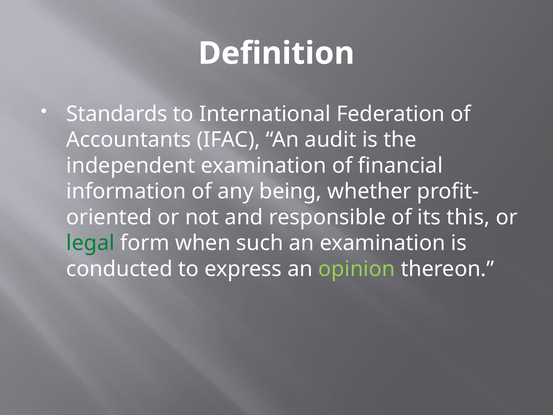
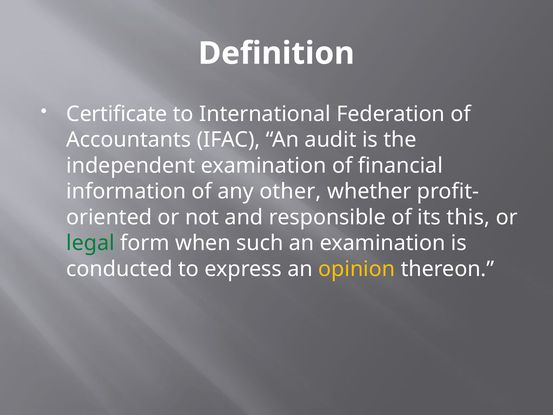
Standards: Standards -> Certificate (117, 114)
being: being -> other (290, 191)
opinion colour: light green -> yellow (357, 269)
